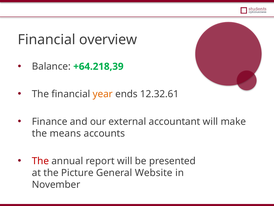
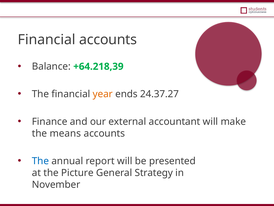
Financial overview: overview -> accounts (108, 39)
12.32.61: 12.32.61 -> 24.37.27 (160, 94)
The colour: red -> blue (40, 161)
Website: Website -> Strategy (154, 172)
